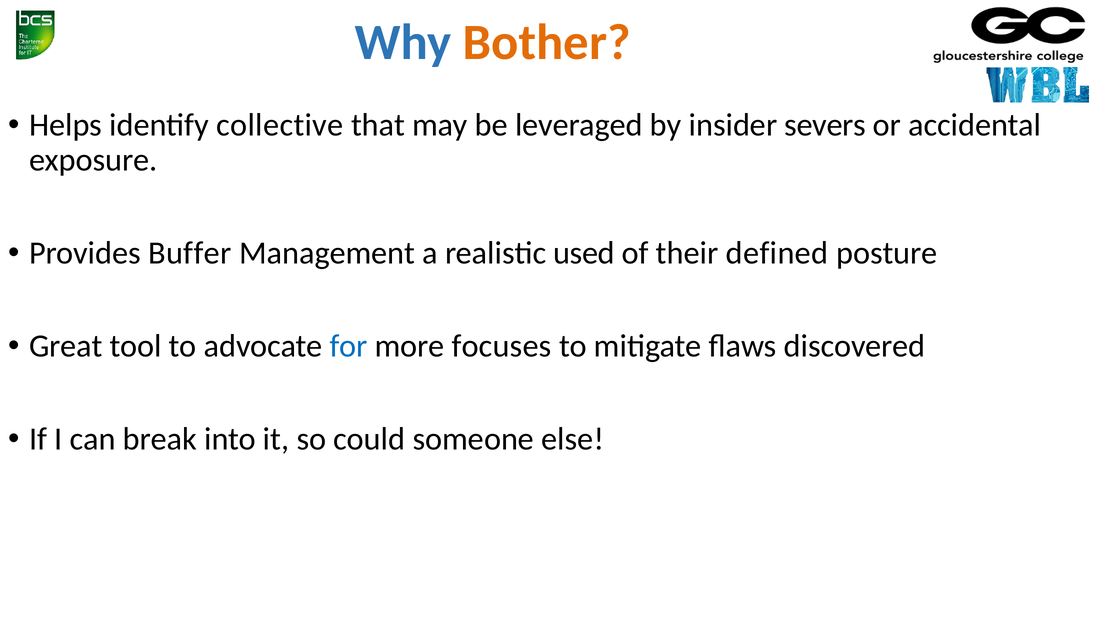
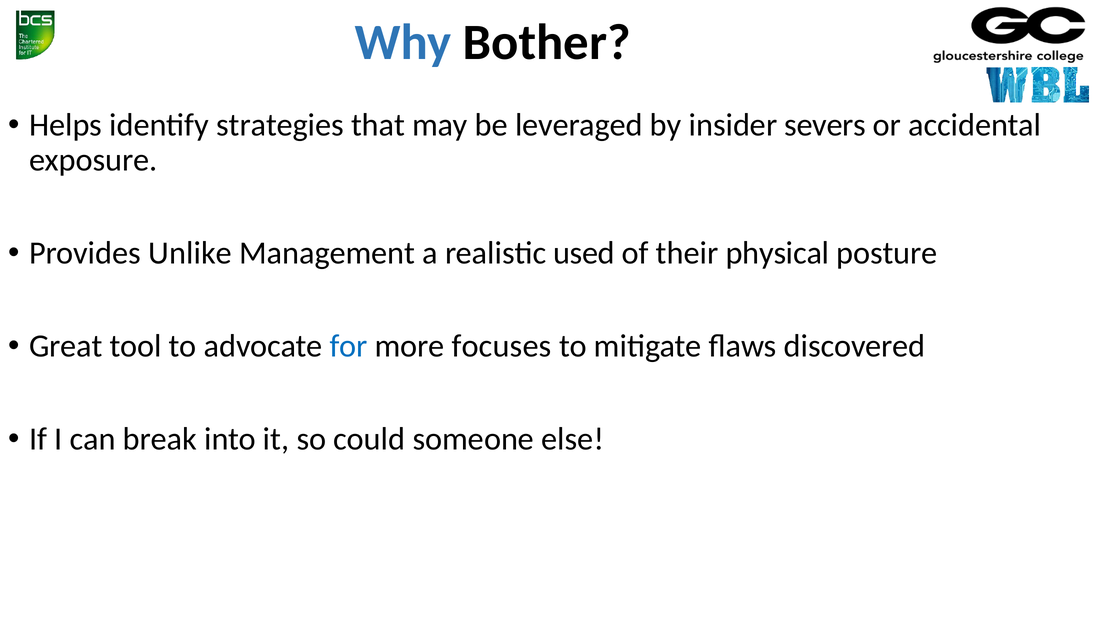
Bother colour: orange -> black (547, 42)
collective: collective -> strategies (280, 125)
Buffer: Buffer -> Unlike (190, 253)
defined: defined -> physical (777, 253)
